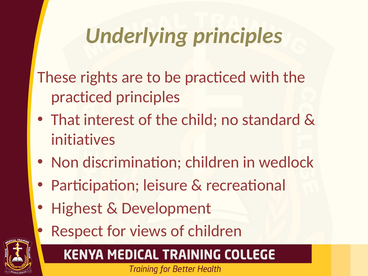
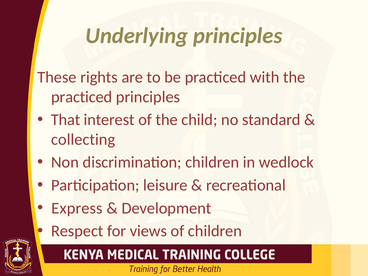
initiatives: initiatives -> collecting (83, 139)
Highest: Highest -> Express (77, 208)
